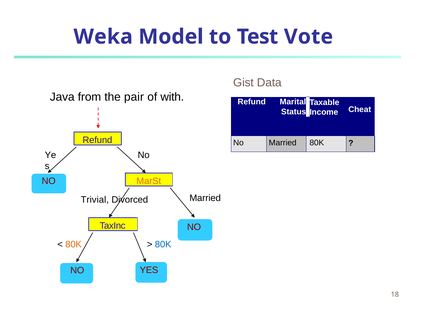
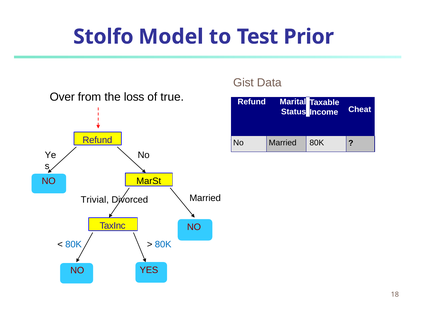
Weka: Weka -> Stolfo (103, 37)
Vote: Vote -> Prior (309, 37)
Java: Java -> Over (62, 97)
pair: pair -> loss (134, 97)
with: with -> true (172, 97)
MarSt colour: orange -> black (149, 182)
80K colour: orange -> blue (74, 245)
